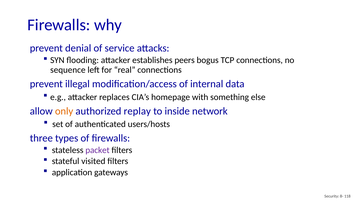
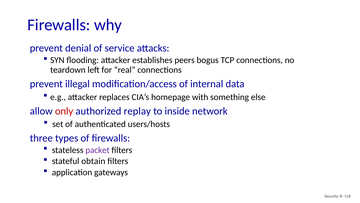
sequence: sequence -> teardown (68, 70)
only colour: orange -> red (64, 111)
visited: visited -> obtain (93, 161)
